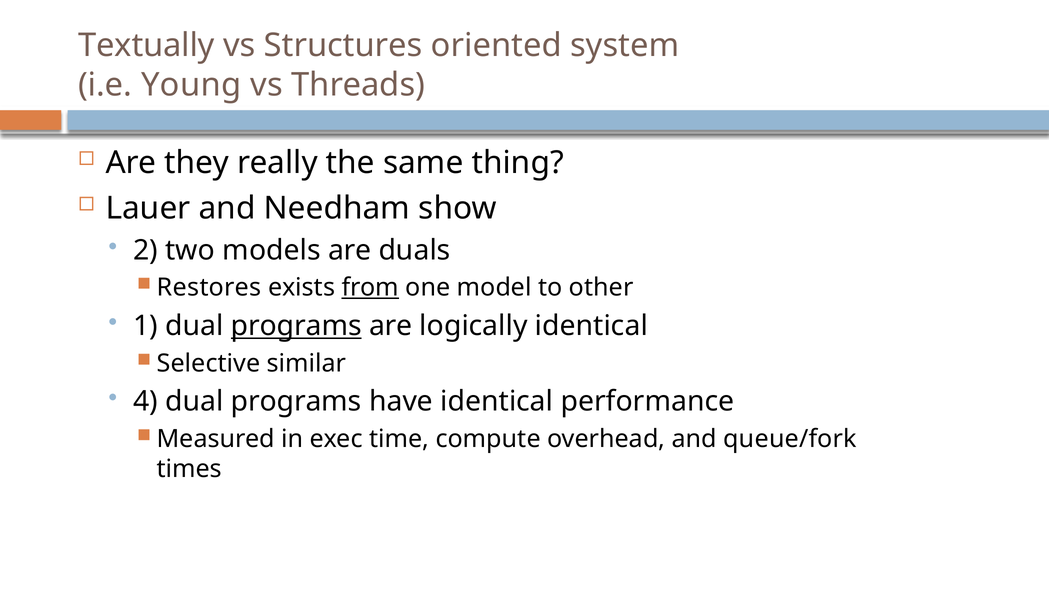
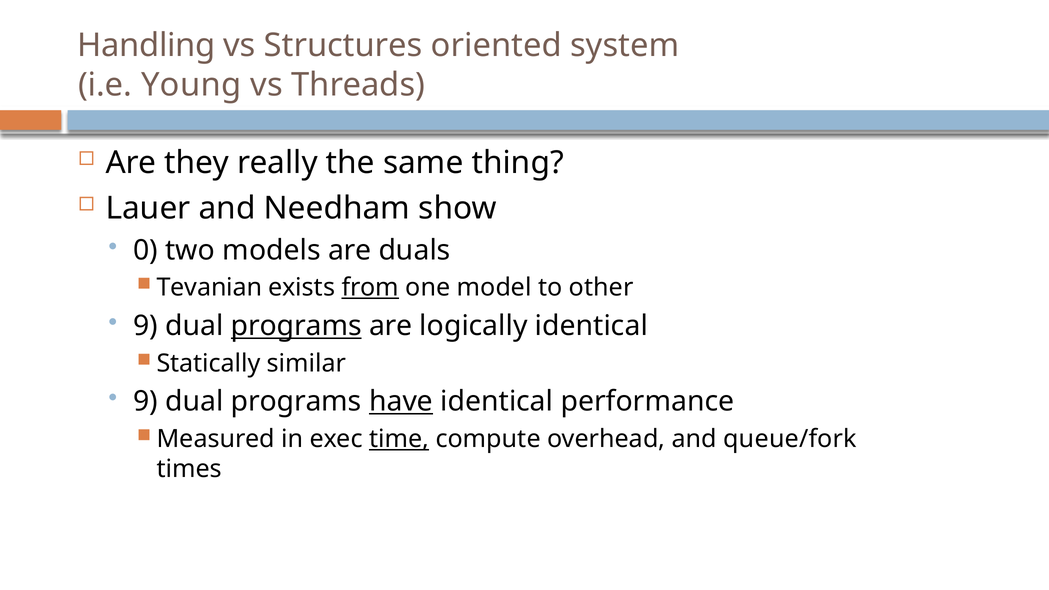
Textually: Textually -> Handling (146, 45)
2: 2 -> 0 (145, 250)
Restores: Restores -> Tevanian (209, 288)
1: 1 -> 9 (145, 326)
Selective: Selective -> Statically (209, 363)
4: 4 -> 9 (145, 402)
have underline: none -> present (401, 402)
time underline: none -> present (399, 439)
